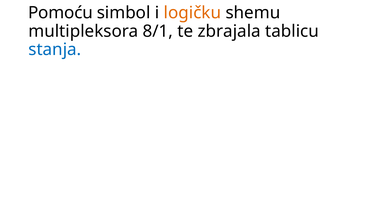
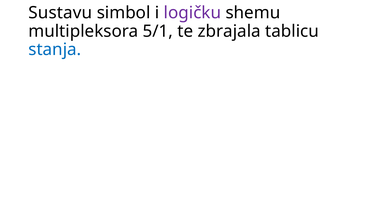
Pomoću: Pomoću -> Sustavu (60, 13)
logičku colour: orange -> purple (192, 13)
8/1: 8/1 -> 5/1 (158, 31)
